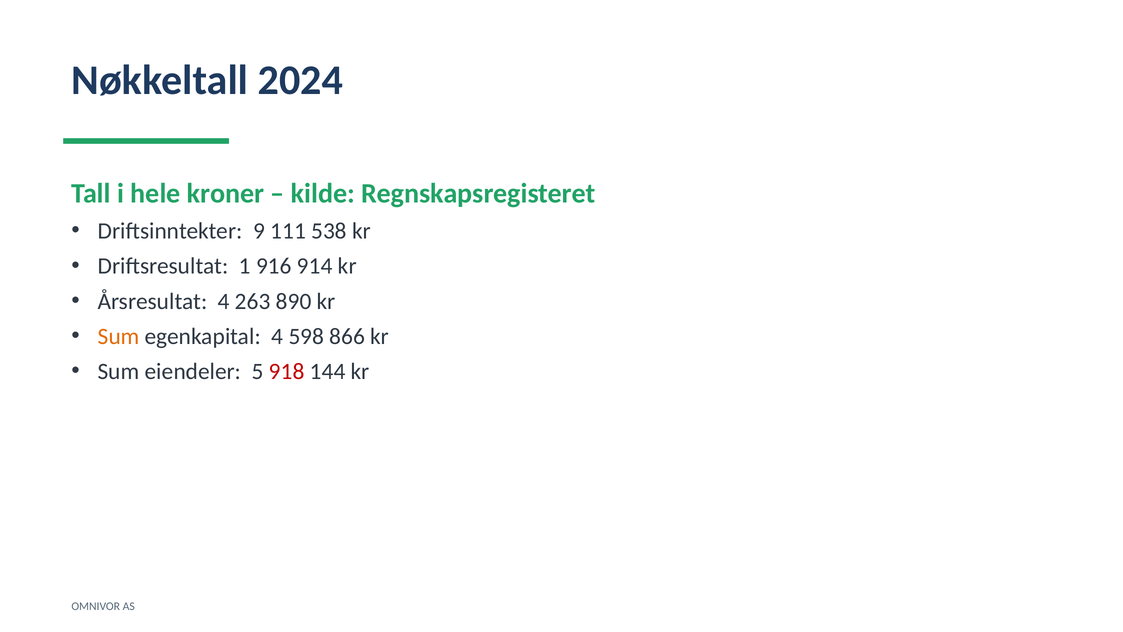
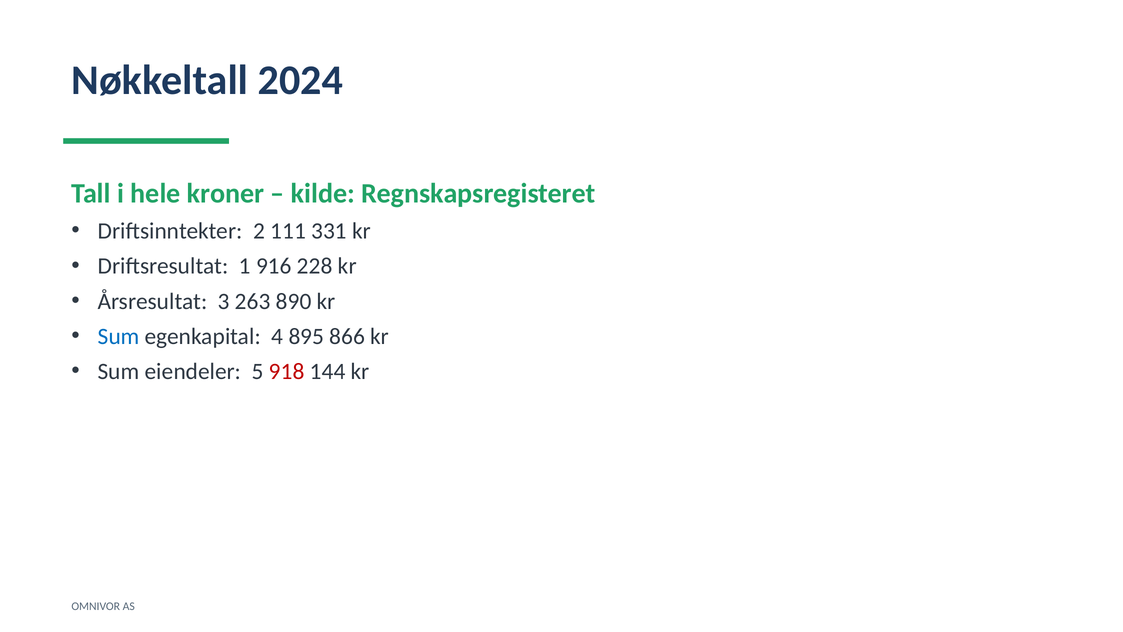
9: 9 -> 2 (259, 231)
538: 538 -> 331 (329, 231)
914: 914 -> 228 (315, 266)
Årsresultat 4: 4 -> 3 (224, 301)
Sum colour: orange -> blue (119, 336)
598: 598 -> 895 (306, 336)
